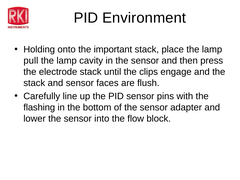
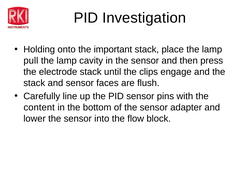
Environment: Environment -> Investigation (144, 18)
flashing: flashing -> content (39, 107)
